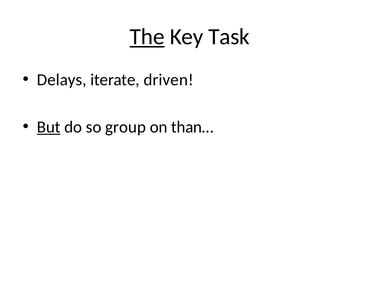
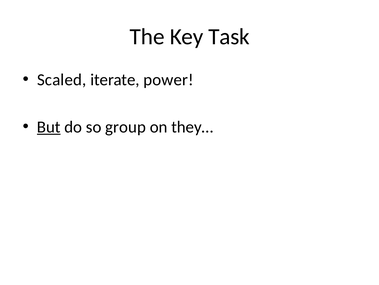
The underline: present -> none (147, 37)
Delays: Delays -> Scaled (62, 80)
driven: driven -> power (169, 80)
than…: than… -> they… (192, 127)
